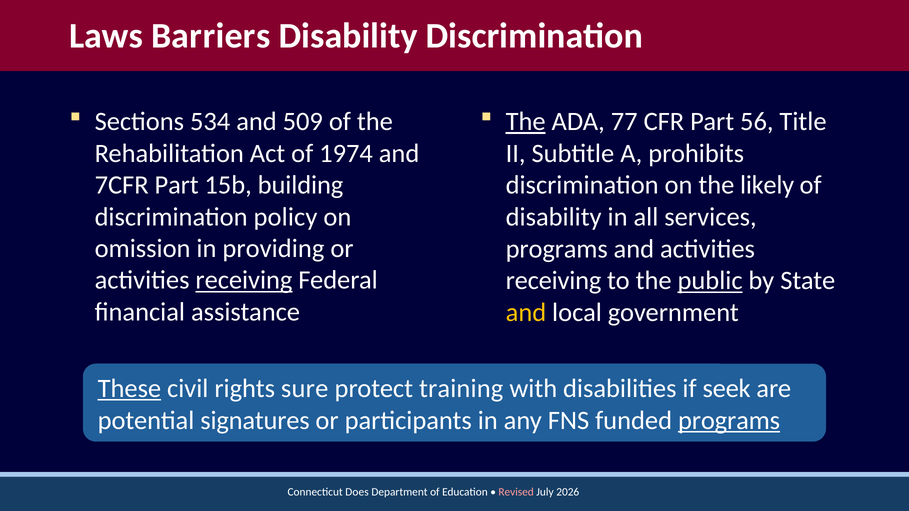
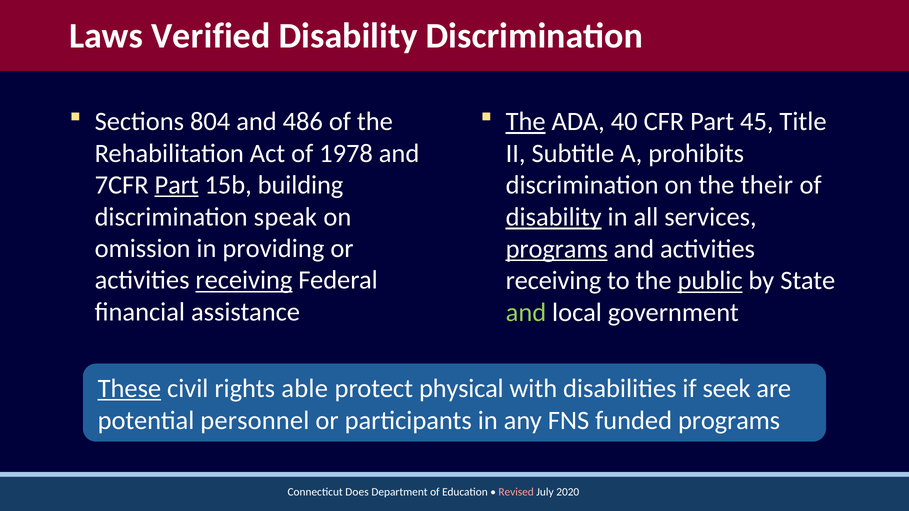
Barriers: Barriers -> Verified (211, 36)
534: 534 -> 804 (210, 122)
509: 509 -> 486 (303, 122)
77: 77 -> 40 (624, 122)
56: 56 -> 45 (757, 122)
1974: 1974 -> 1978 (346, 153)
Part underline: none -> present (177, 185)
likely: likely -> their (767, 185)
policy: policy -> speak (285, 217)
disability underline: none -> present (554, 217)
programs underline: none -> present (557, 249)
and colour: yellow -> light green (526, 313)
sure: sure -> able (305, 389)
training: training -> physical (461, 389)
signatures: signatures -> personnel (255, 421)
programs underline: present -> none (729, 421)
2026: 2026 -> 2020 (568, 492)
